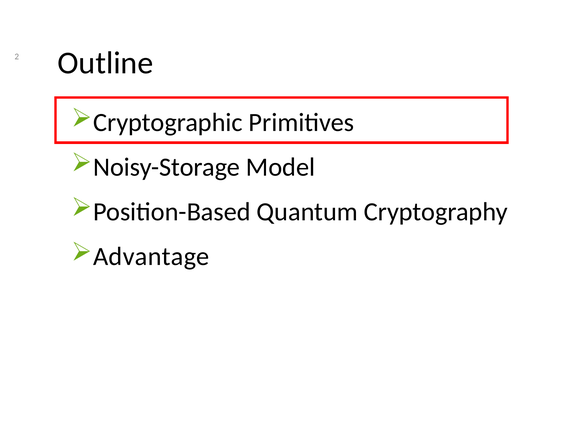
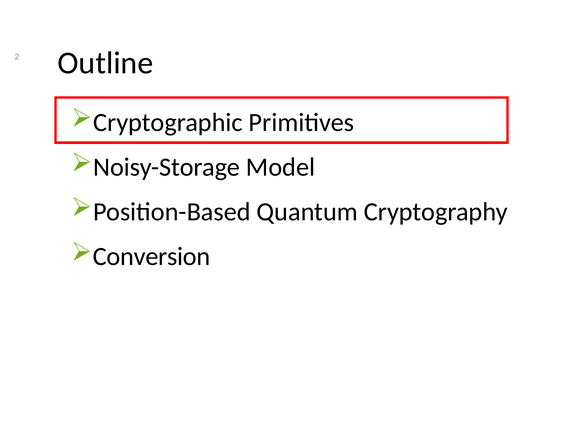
Advantage: Advantage -> Conversion (152, 257)
